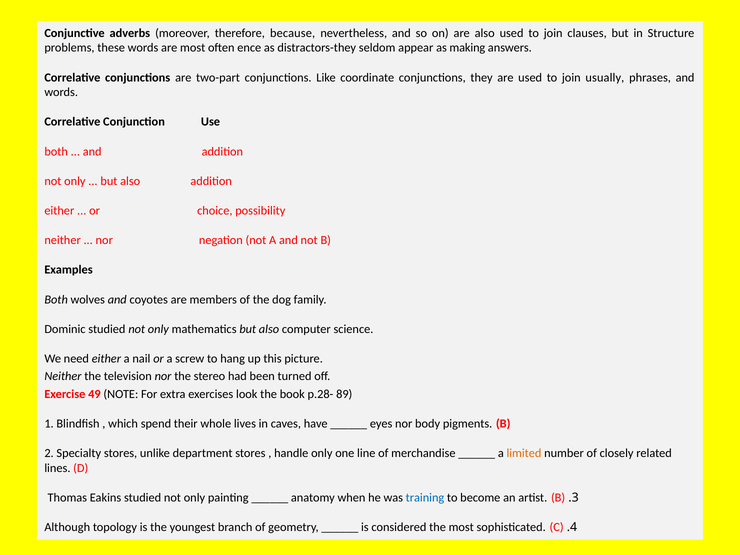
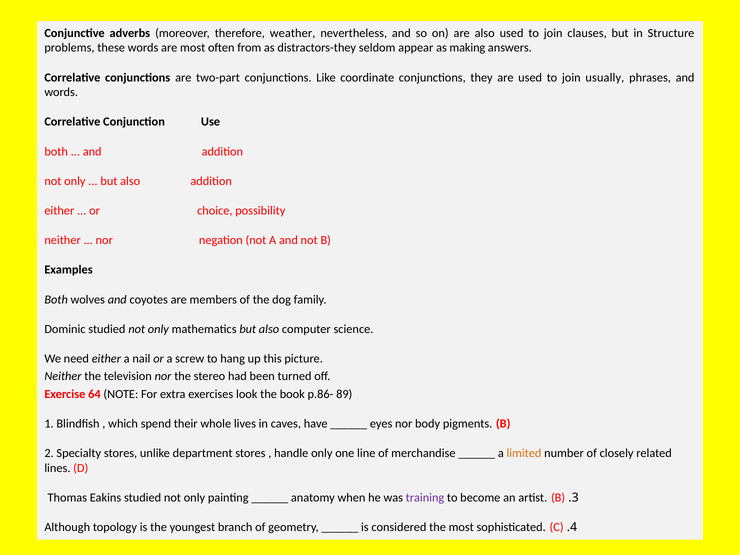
because: because -> weather (293, 33)
ence: ence -> from (249, 48)
49: 49 -> 64 (94, 394)
p.28-: p.28- -> p.86- (320, 394)
training colour: blue -> purple (425, 498)
